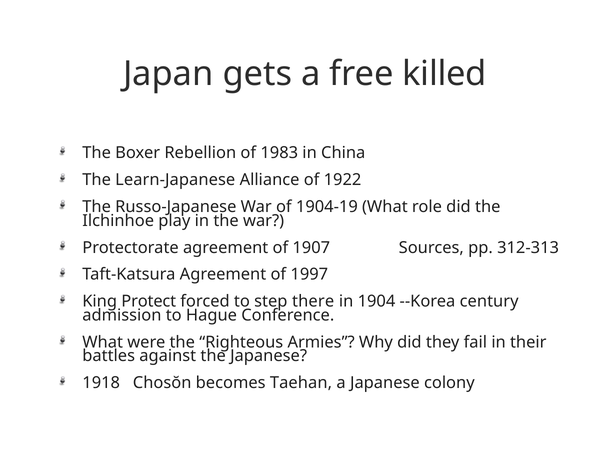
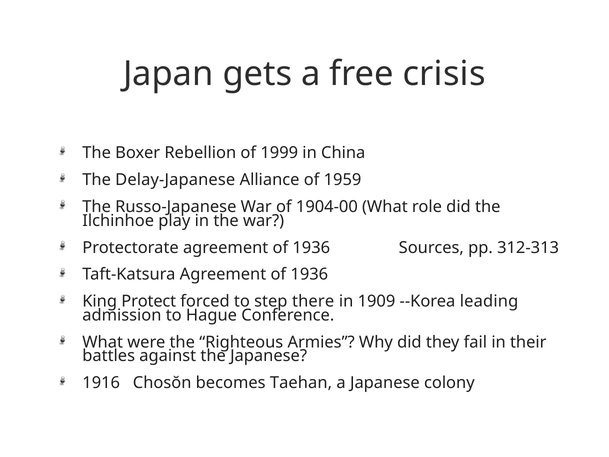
killed: killed -> crisis (444, 74)
1983: 1983 -> 1999 (279, 153)
Learn-Japanese: Learn-Japanese -> Delay-Japanese (175, 180)
1922: 1922 -> 1959 (343, 180)
1904-19: 1904-19 -> 1904-00 (327, 207)
Protectorate agreement of 1907: 1907 -> 1936 (311, 247)
Taft-Katsura Agreement of 1997: 1997 -> 1936 (309, 274)
1904: 1904 -> 1909 (376, 301)
century: century -> leading (489, 301)
1918: 1918 -> 1916 (101, 383)
